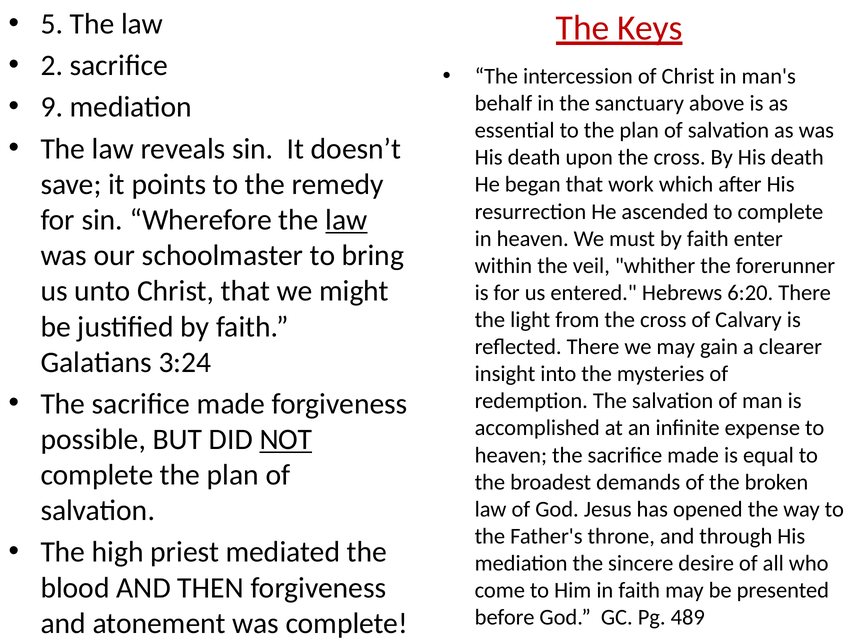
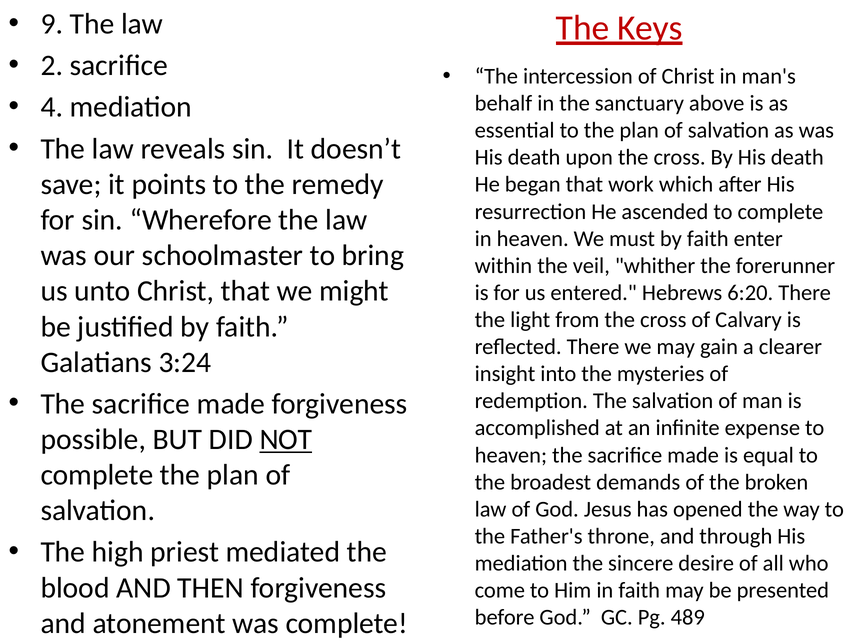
5: 5 -> 9 (52, 24)
9: 9 -> 4 (52, 107)
law underline: present -> none (346, 220)
